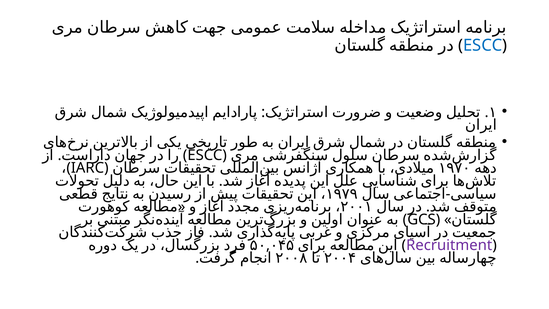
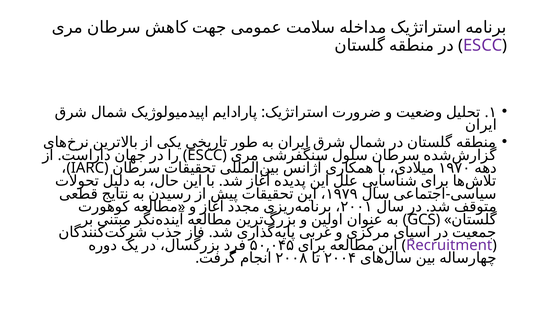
ESCC colour: blue -> purple (483, 45)
